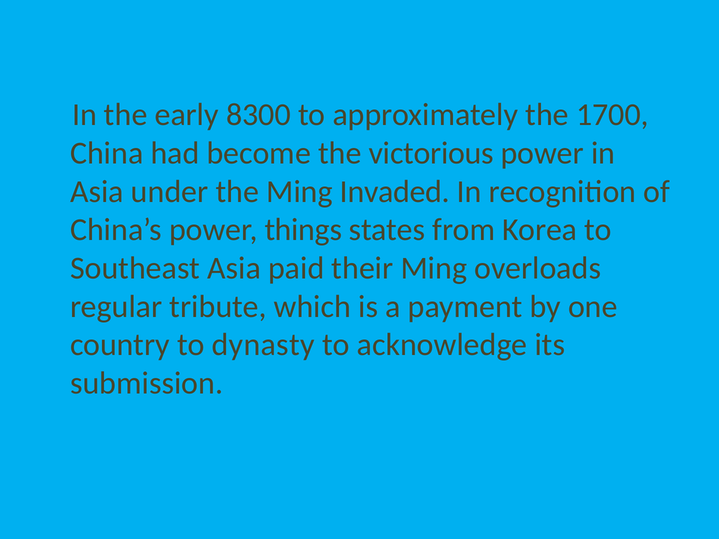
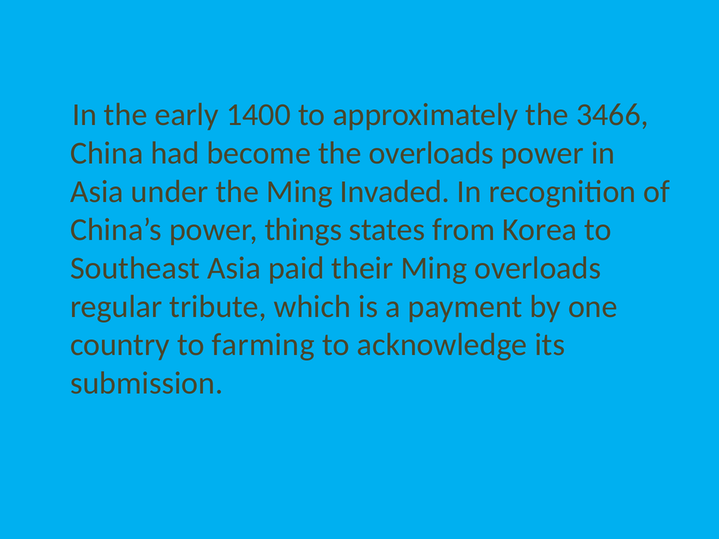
8300: 8300 -> 1400 (258, 115)
1700: 1700 -> 3466 (612, 115)
the victorious: victorious -> overloads (431, 153)
dynasty: dynasty -> farming (263, 345)
